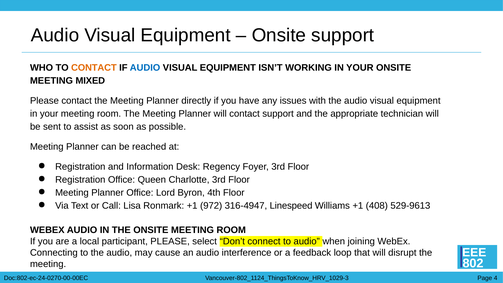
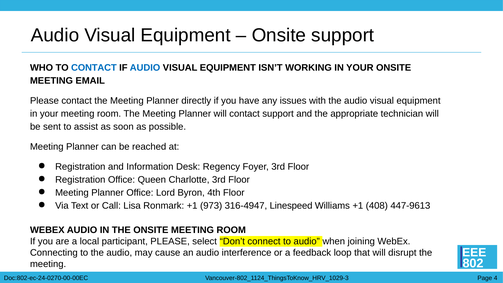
CONTACT colour: orange -> blue (94, 68)
MIXED: MIXED -> EMAIL (90, 81)
972: 972 -> 973 (211, 206)
529-9613: 529-9613 -> 447-9613 (410, 206)
